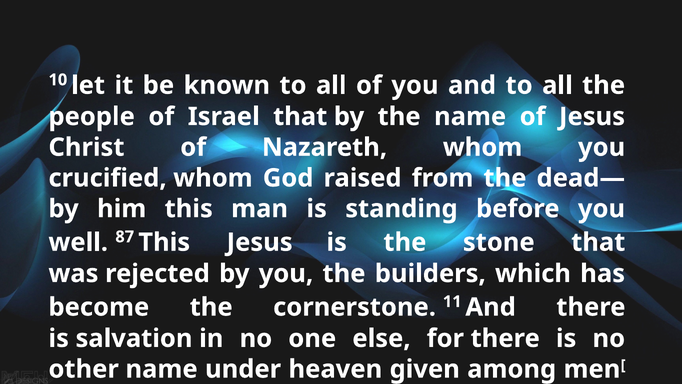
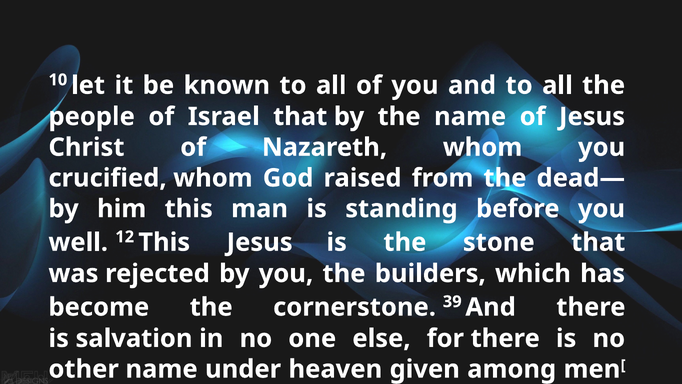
87: 87 -> 12 (125, 237)
11: 11 -> 39 (452, 301)
